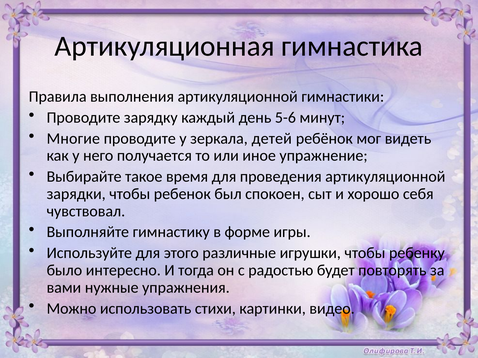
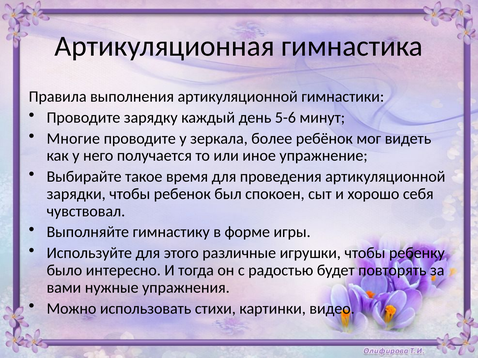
детей: детей -> более (272, 139)
